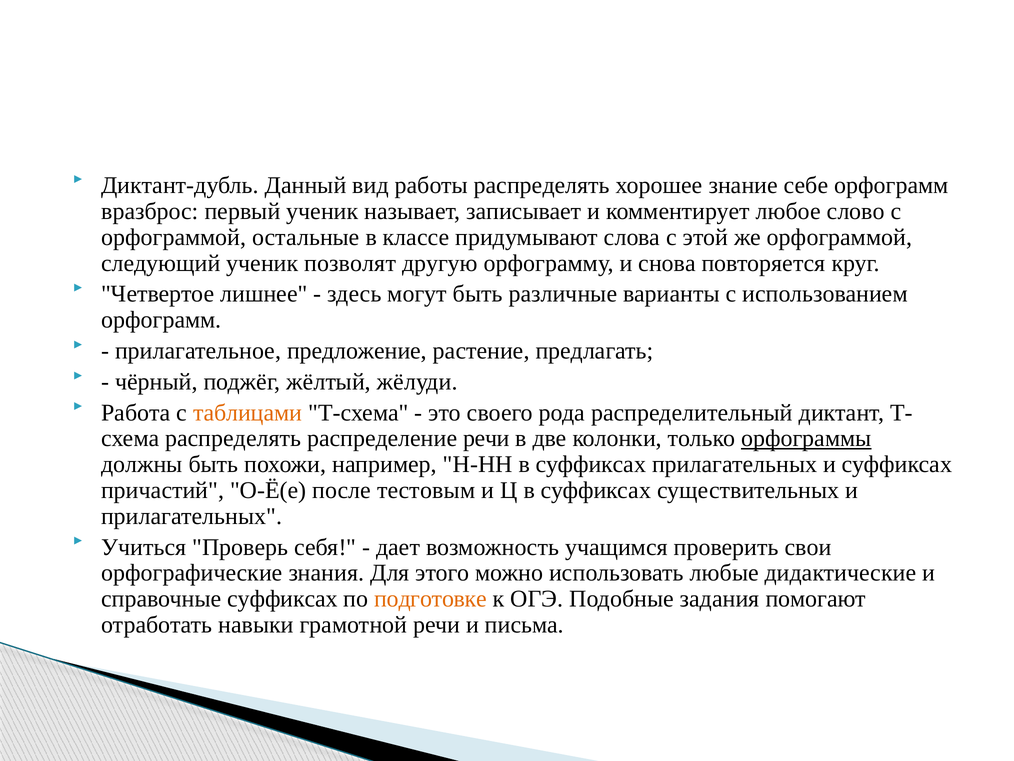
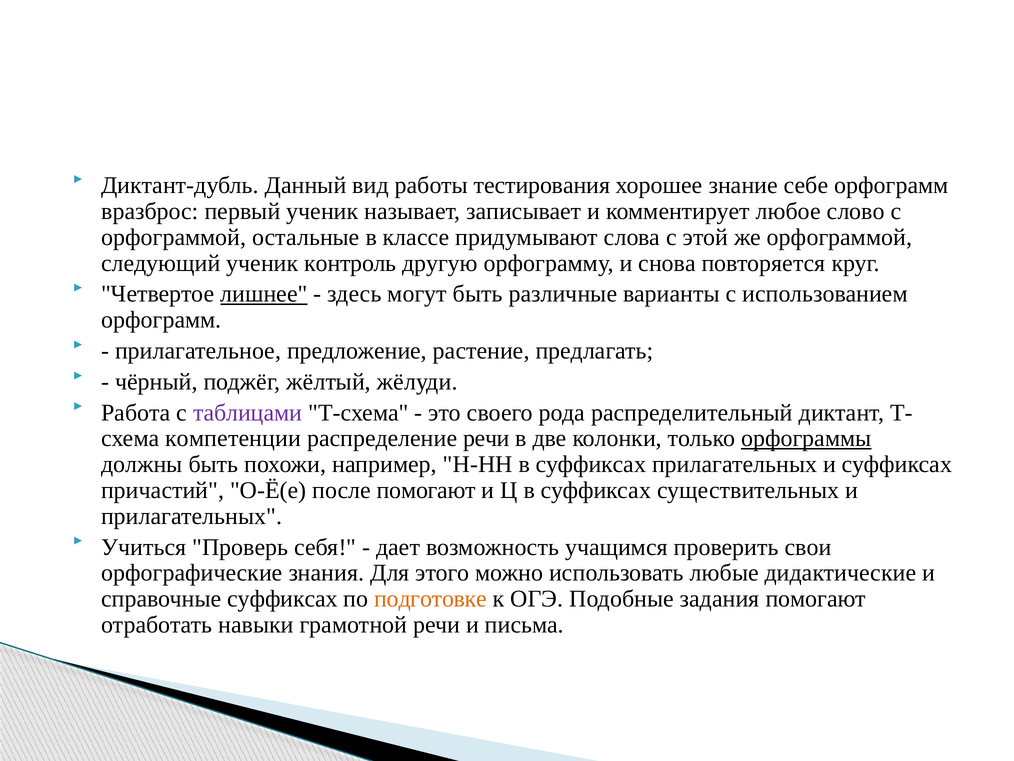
работы распределять: распределять -> тестирования (542, 185)
позволят: позволят -> контроль (350, 263)
лишнее underline: none -> present (264, 294)
таблицами colour: orange -> purple (248, 412)
распределять: распределять -> компетенции (233, 438)
после тестовым: тестовым -> помогают (426, 490)
